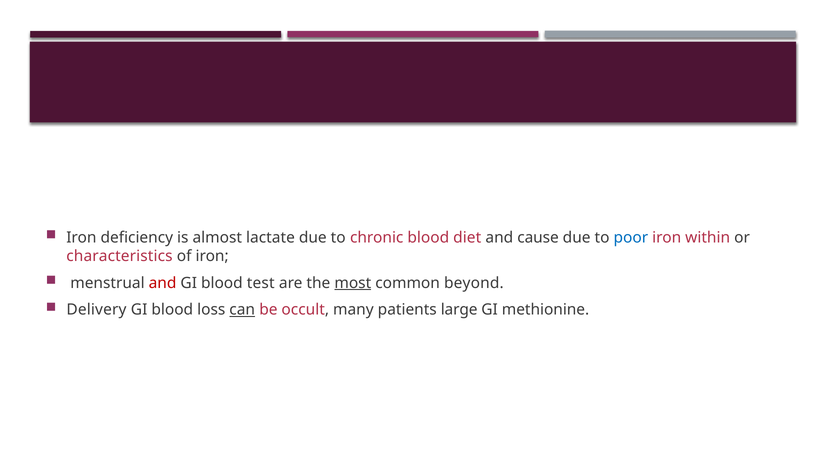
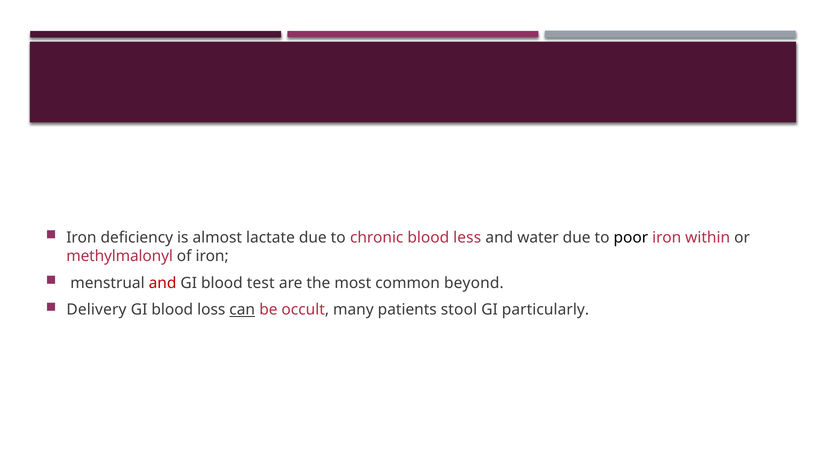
diet: diet -> less (467, 237)
cause: cause -> water (538, 237)
poor colour: blue -> black (631, 237)
characteristics: characteristics -> methylmalonyl (120, 256)
most underline: present -> none (353, 283)
large: large -> stool (459, 310)
methionine: methionine -> particularly (545, 310)
